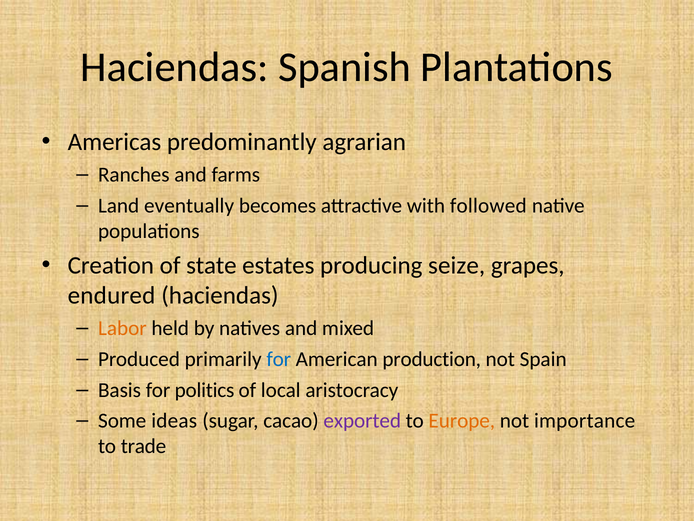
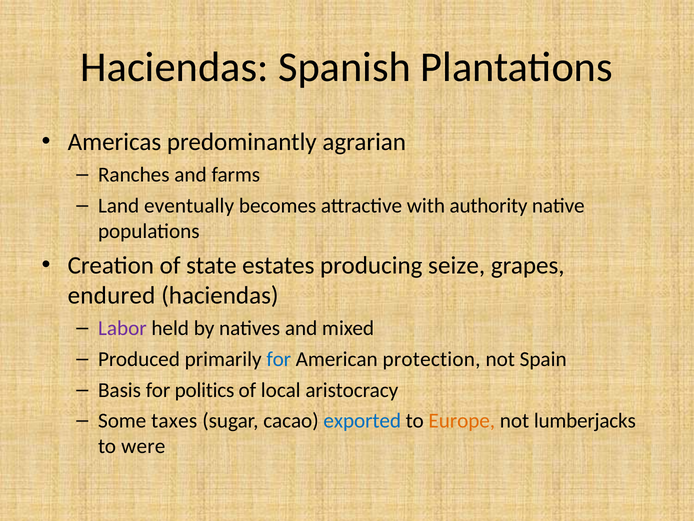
followed: followed -> authority (489, 205)
Labor colour: orange -> purple (122, 328)
production: production -> protection (431, 359)
ideas: ideas -> taxes (174, 421)
exported colour: purple -> blue (362, 421)
importance: importance -> lumberjacks (585, 421)
trade: trade -> were (143, 446)
